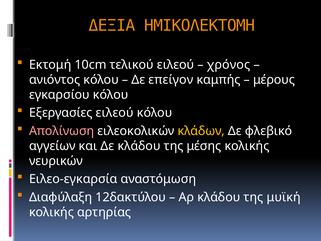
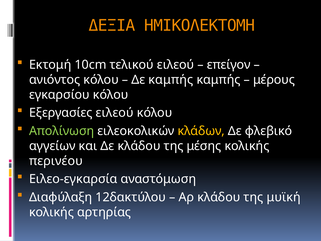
χρόνος: χρόνος -> επείγον (229, 65)
Δε επείγον: επείγον -> καμπής (171, 80)
Απολίνωση colour: pink -> light green (62, 131)
νευρικών: νευρικών -> περινέου (56, 161)
